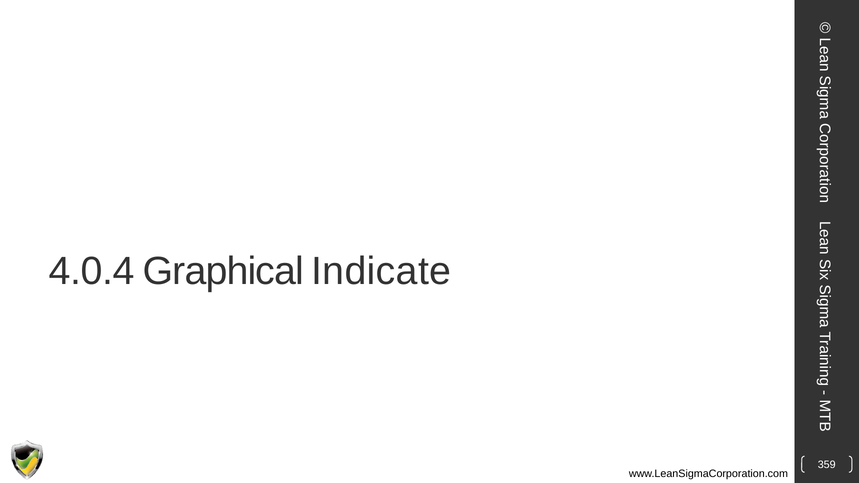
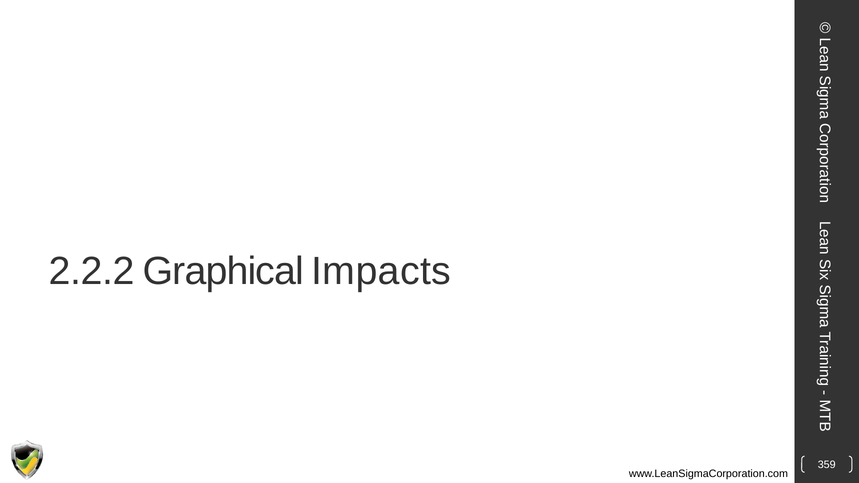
4.0.4: 4.0.4 -> 2.2.2 (92, 271)
Indicate: Indicate -> Impacts (381, 271)
